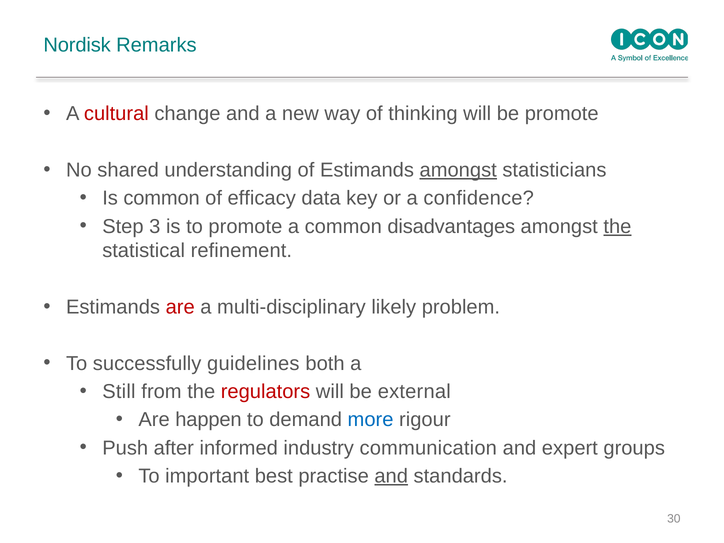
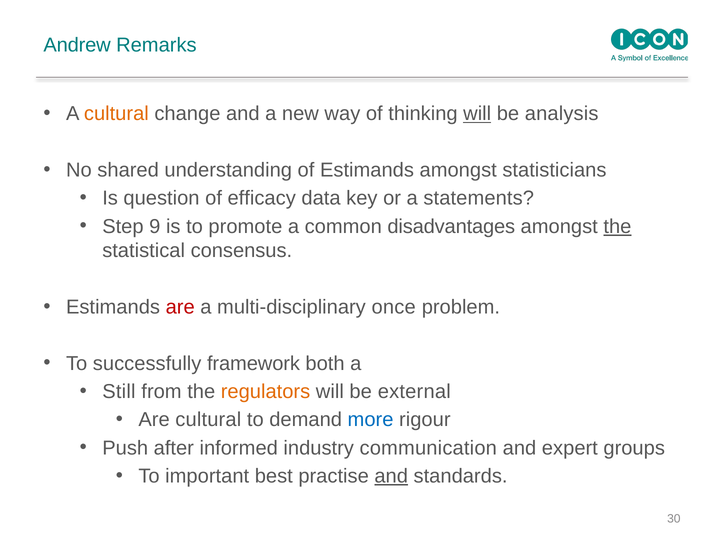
Nordisk: Nordisk -> Andrew (77, 45)
cultural colour: red -> orange (116, 114)
will underline: none -> present (477, 114)
be promote: promote -> analysis (562, 114)
amongst underline: present -> none (458, 170)
Is common: common -> question (162, 198)
confidence: confidence -> statements (479, 198)
3: 3 -> 9 (155, 226)
refinement: refinement -> consensus (241, 251)
likely: likely -> once (394, 307)
guidelines: guidelines -> framework (253, 363)
regulators colour: red -> orange (265, 392)
Are happen: happen -> cultural (208, 420)
